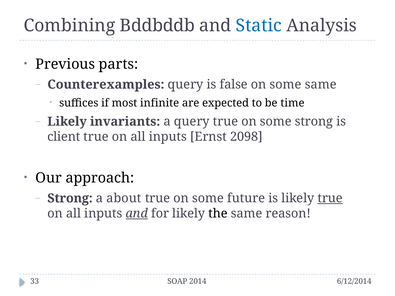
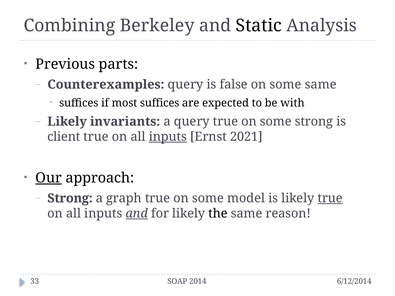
Bddbddb: Bddbddb -> Berkeley (157, 26)
Static colour: blue -> black (259, 26)
most infinite: infinite -> suffices (160, 103)
time: time -> with (292, 103)
inputs underline: none -> present (168, 137)
2098: 2098 -> 2021 (246, 137)
Our underline: none -> present (49, 178)
about: about -> graph (124, 198)
future: future -> model (246, 198)
